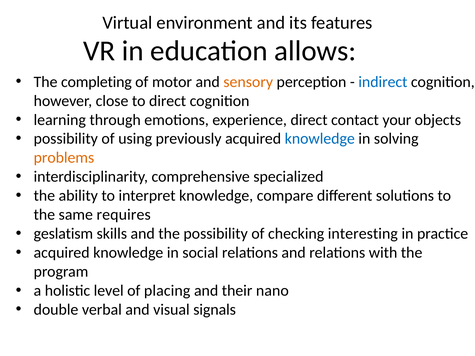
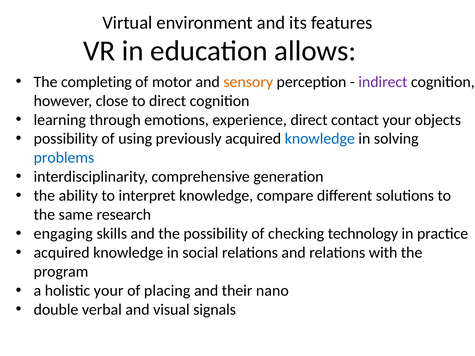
indirect colour: blue -> purple (383, 82)
problems colour: orange -> blue (64, 158)
specialized: specialized -> generation (288, 177)
requires: requires -> research (124, 215)
geslatism: geslatism -> engaging (63, 234)
interesting: interesting -> technology (363, 234)
holistic level: level -> your (109, 291)
